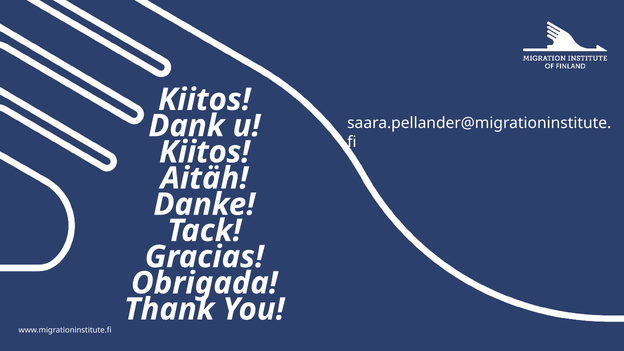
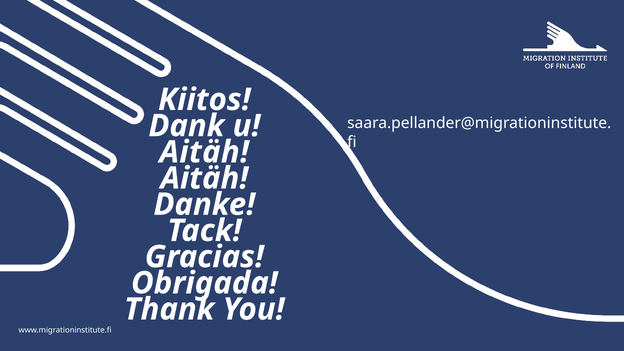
Kiitos: Kiitos -> Aitäh (204, 152)
